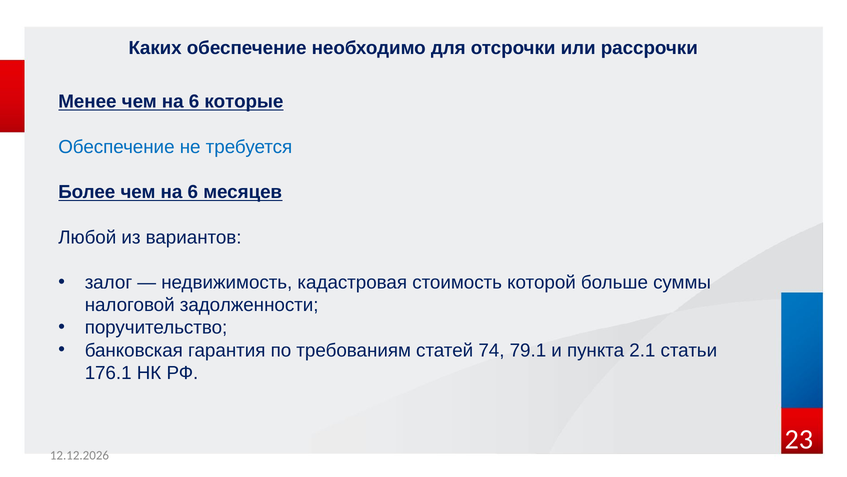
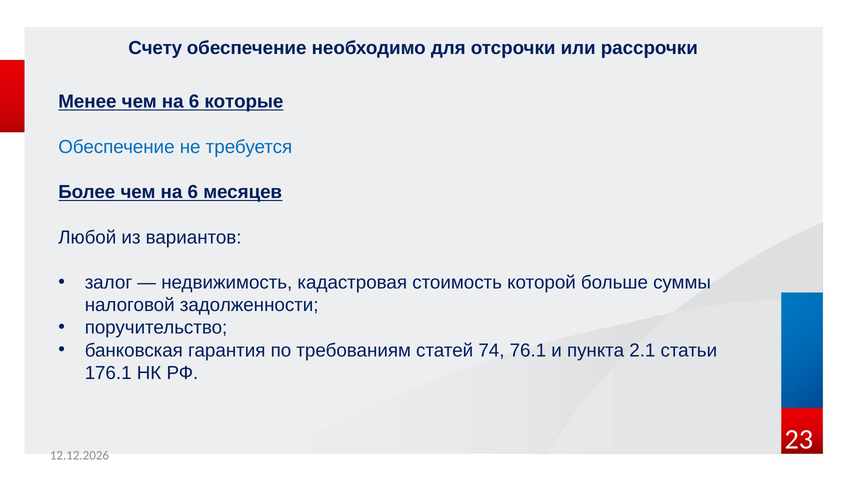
Каких: Каких -> Счету (155, 48)
79.1: 79.1 -> 76.1 (528, 350)
